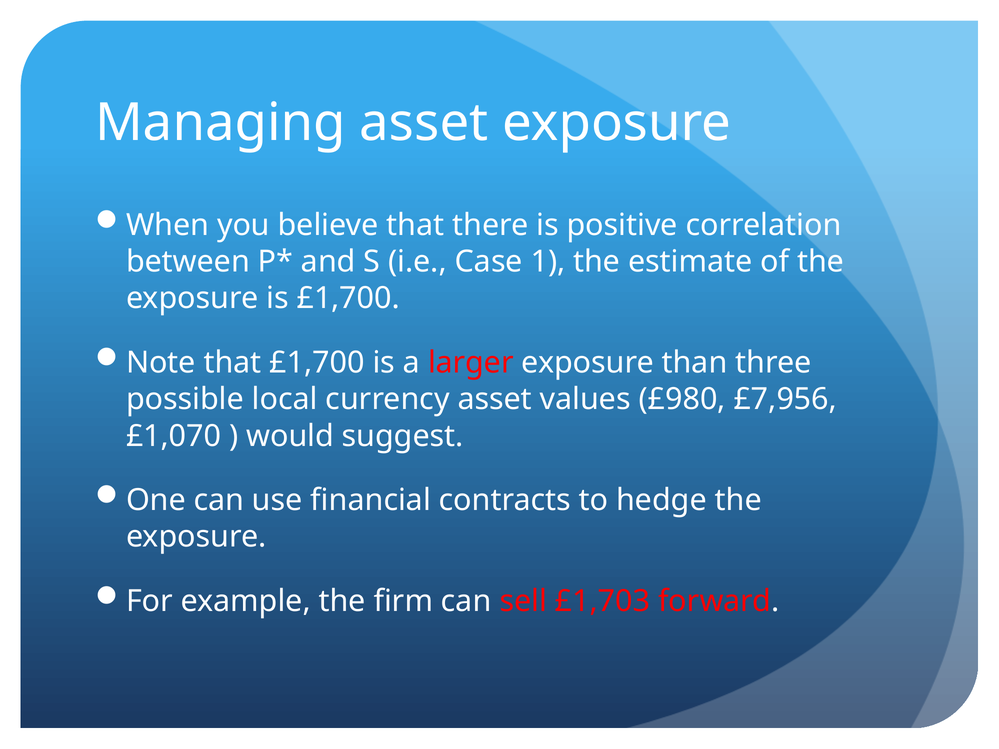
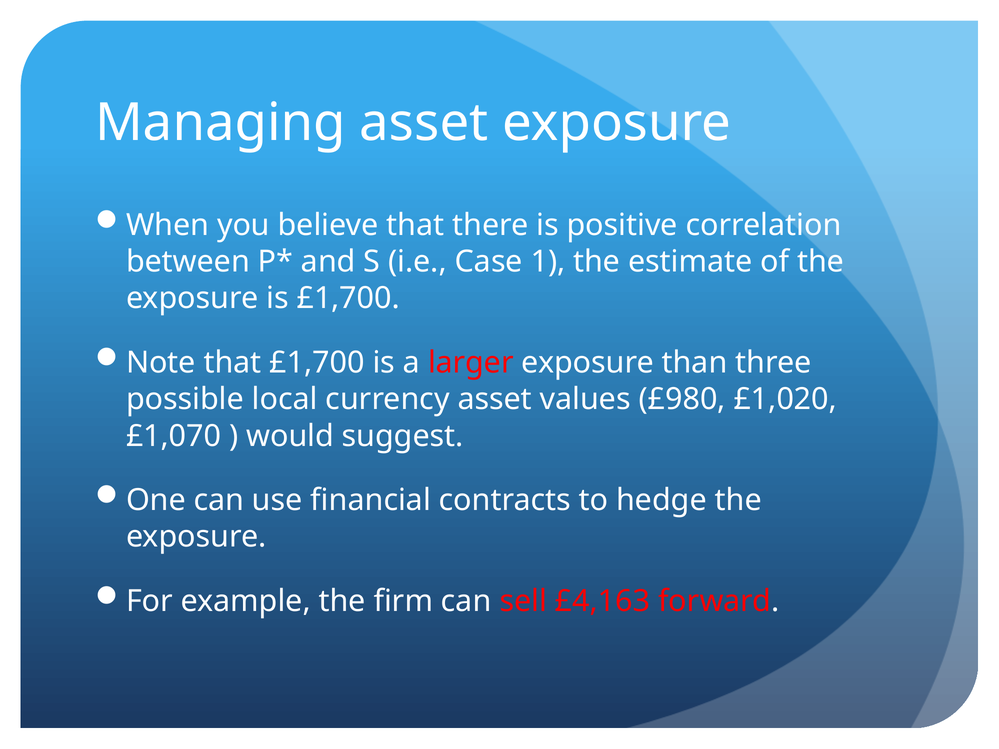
£7,956: £7,956 -> £1,020 (785, 399)
£1,703: £1,703 -> £4,163 (603, 601)
